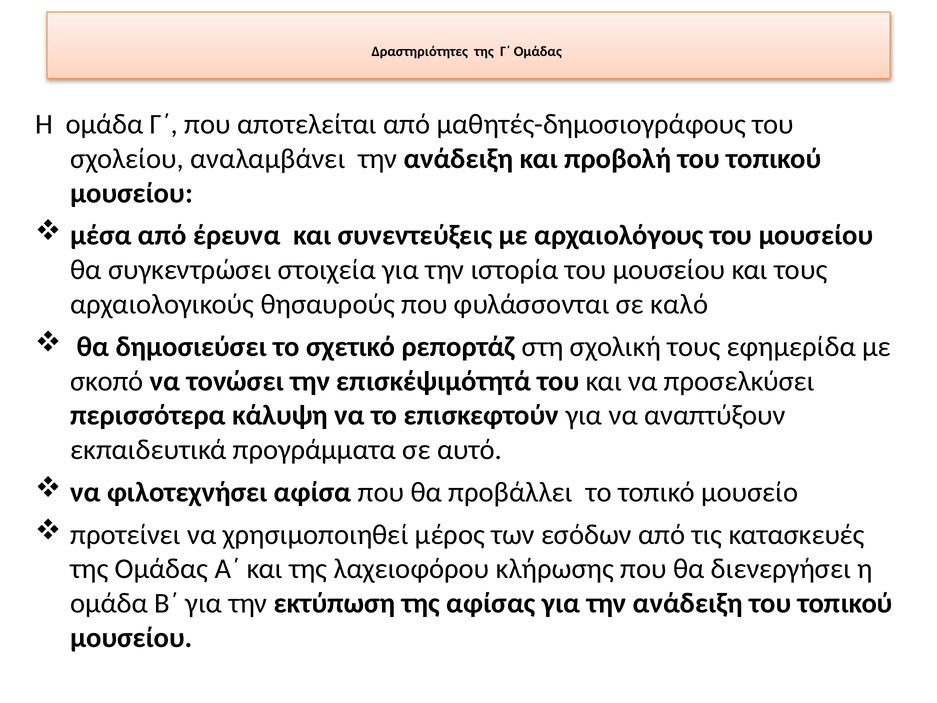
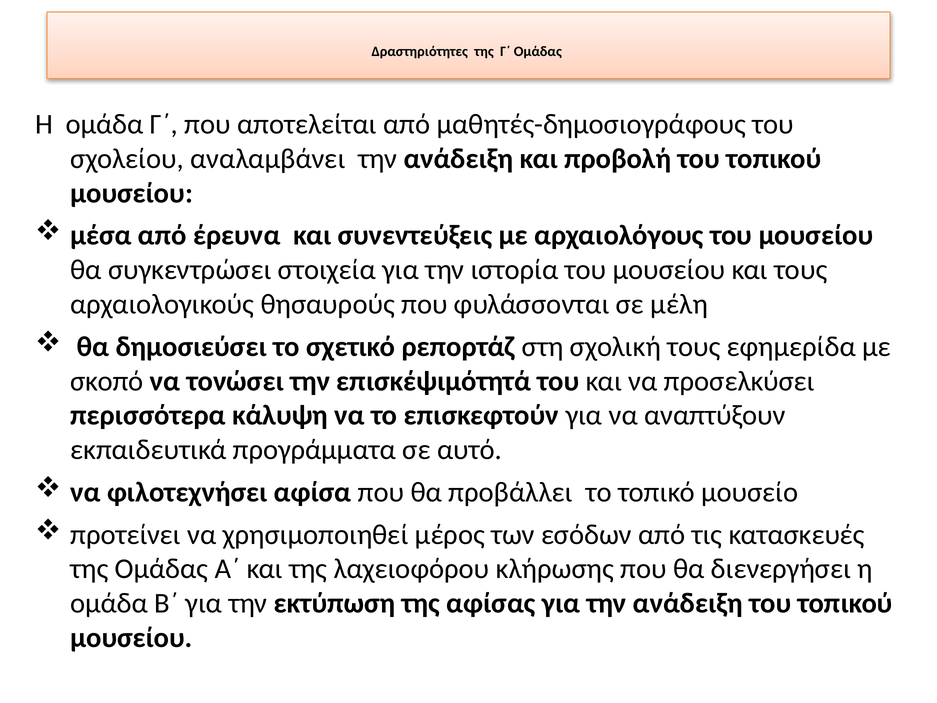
καλό: καλό -> μέλη (679, 304)
